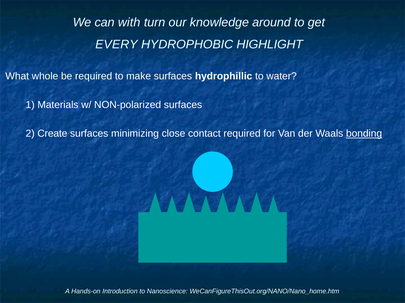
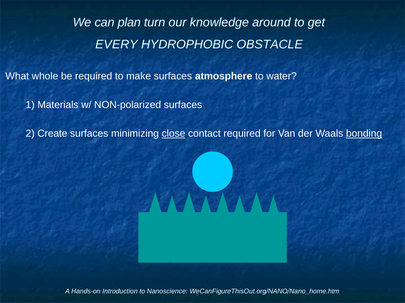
with: with -> plan (129, 22)
HIGHLIGHT: HIGHLIGHT -> OBSTACLE (270, 45)
hydrophillic: hydrophillic -> atmosphere (224, 76)
close underline: none -> present (173, 134)
